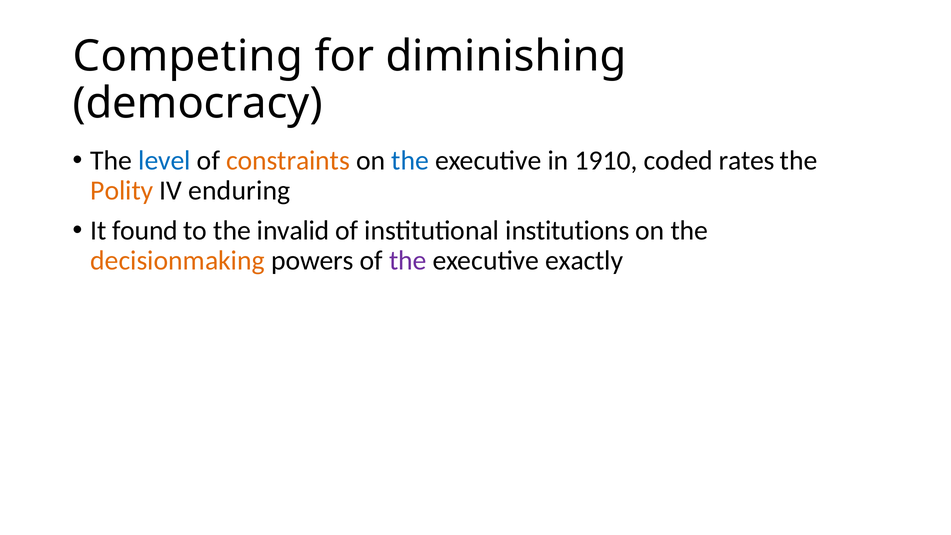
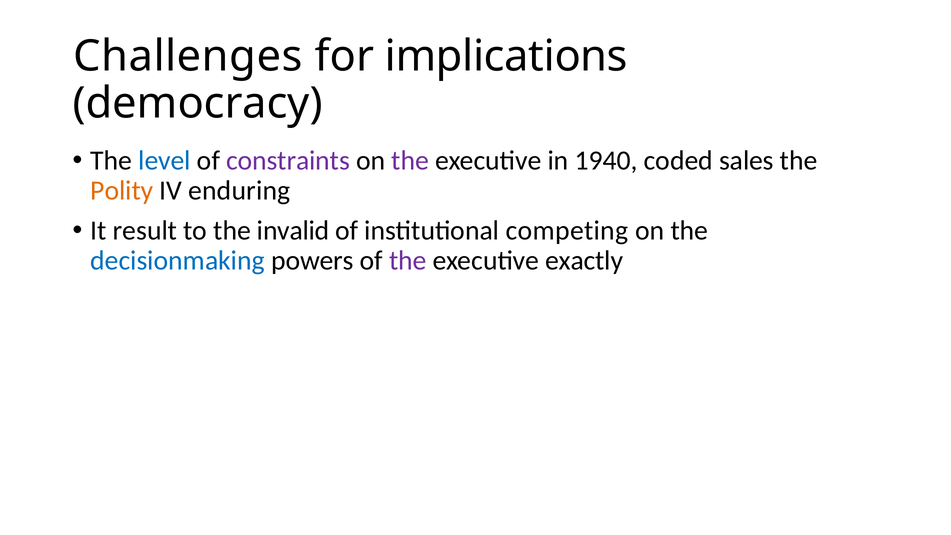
Competing: Competing -> Challenges (188, 56)
diminishing: diminishing -> implications (506, 56)
constraints colour: orange -> purple (288, 161)
the colour: blue -> purple (410, 161)
1910: 1910 -> 1940 (606, 161)
rates: rates -> sales (746, 161)
found: found -> result (145, 231)
institutions: institutions -> competing (567, 231)
decisionmaking colour: orange -> blue (178, 261)
